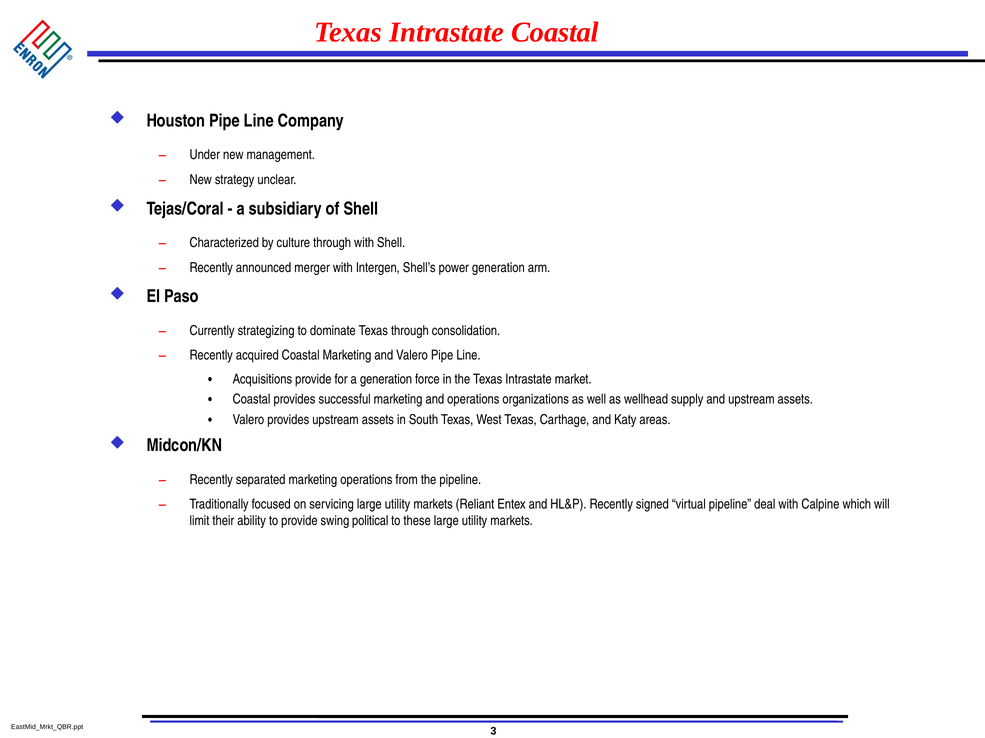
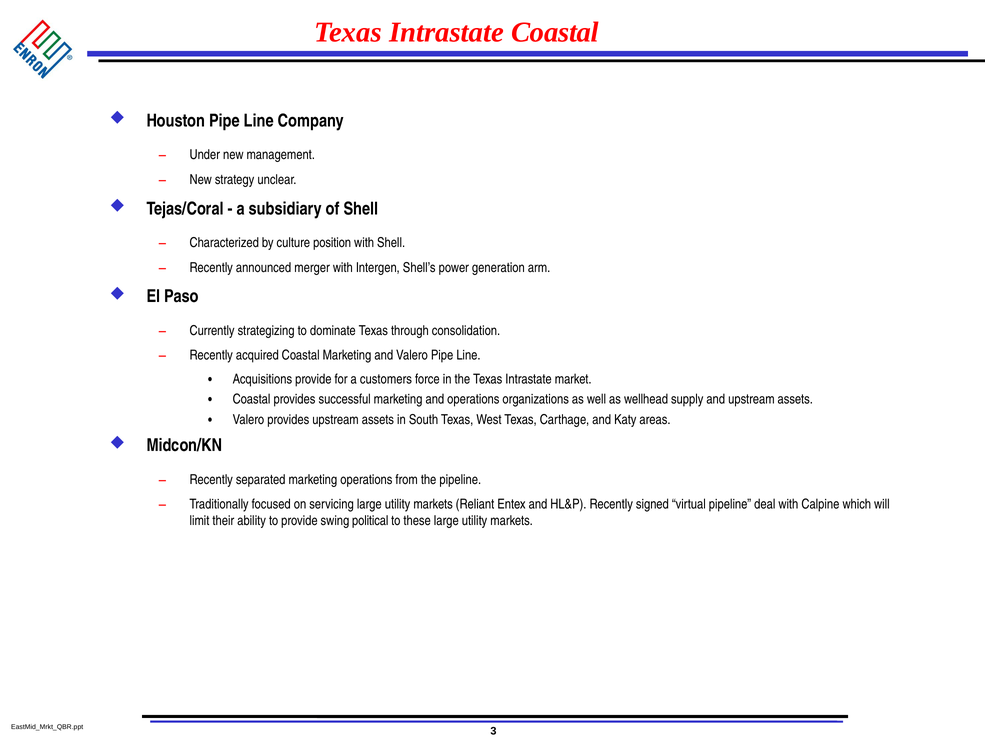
culture through: through -> position (332, 243)
a generation: generation -> customers (386, 379)
